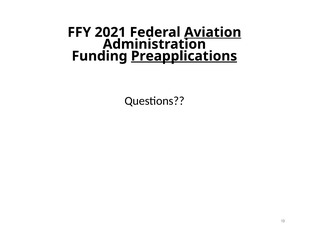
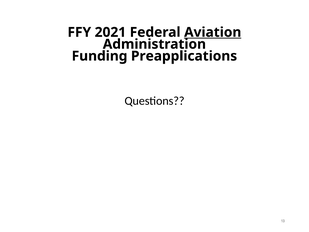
Preapplications underline: present -> none (184, 56)
